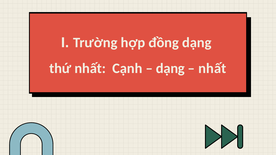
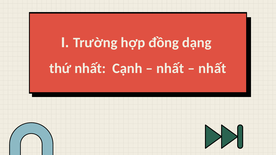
dạng: dạng -> nhất (170, 68)
